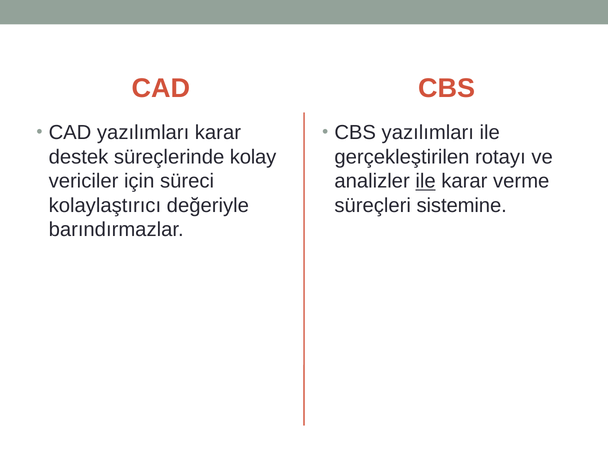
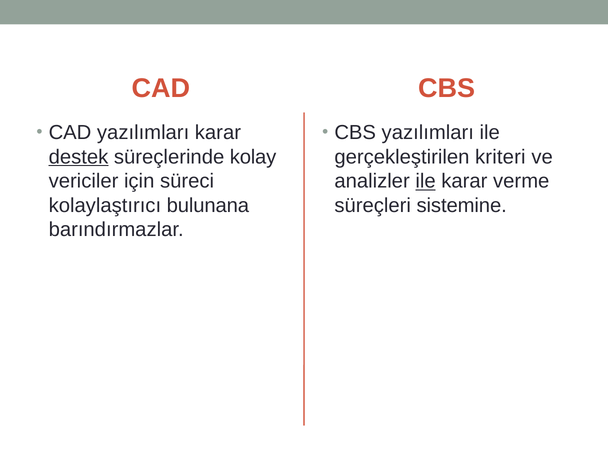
destek underline: none -> present (78, 157)
rotayı: rotayı -> kriteri (500, 157)
değeriyle: değeriyle -> bulunana (208, 205)
